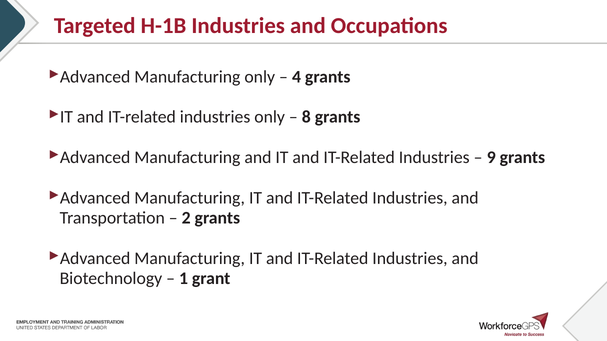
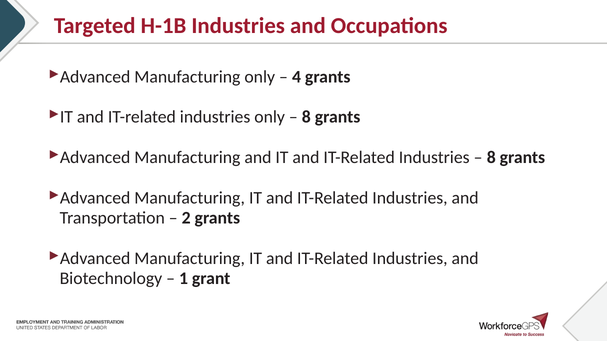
9: 9 -> 8 (491, 158)
